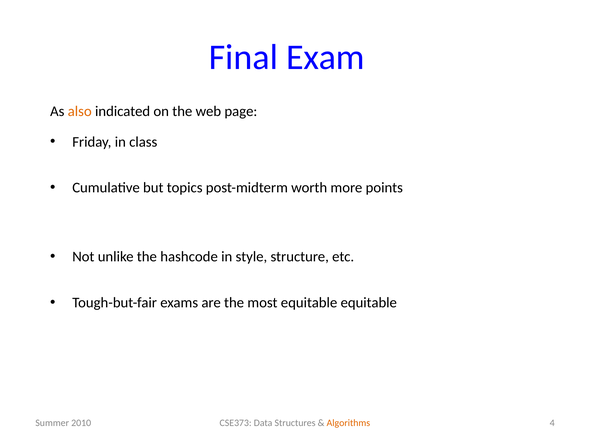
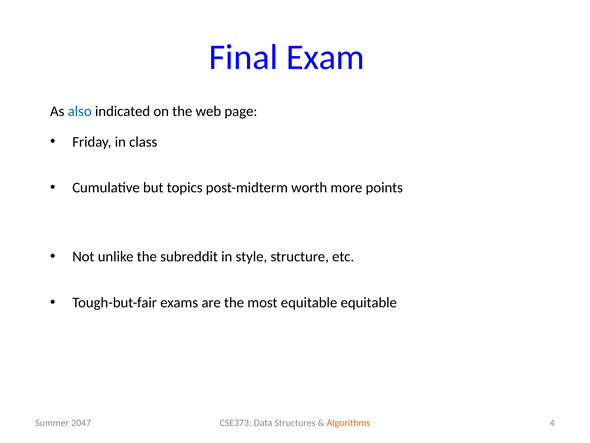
also colour: orange -> blue (80, 111)
hashcode: hashcode -> subreddit (189, 256)
2010: 2010 -> 2047 (81, 423)
